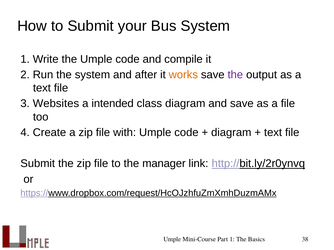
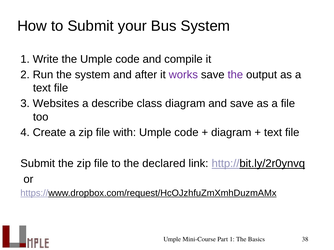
works colour: orange -> purple (183, 75)
intended: intended -> describe (113, 104)
manager: manager -> declared (164, 164)
